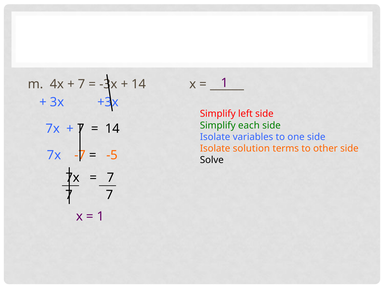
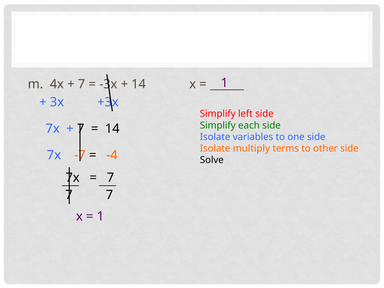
solution: solution -> multiply (251, 148)
-5: -5 -> -4 (112, 155)
